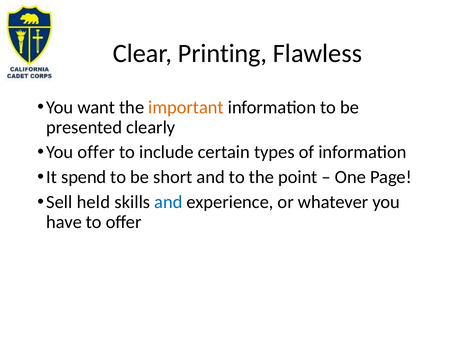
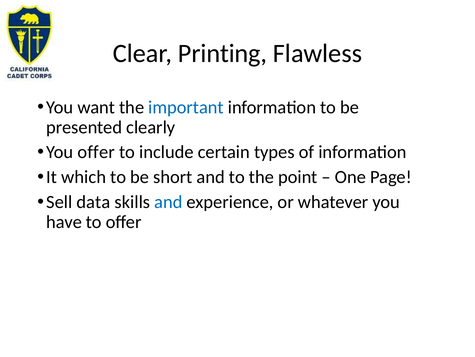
important colour: orange -> blue (186, 107)
spend: spend -> which (84, 177)
held: held -> data (93, 202)
